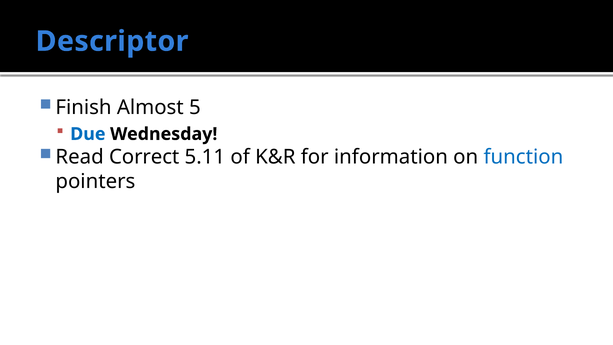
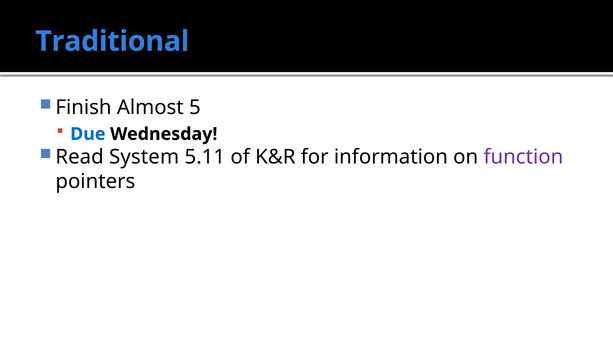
Descriptor: Descriptor -> Traditional (112, 41)
Correct: Correct -> System (144, 157)
function colour: blue -> purple (523, 157)
